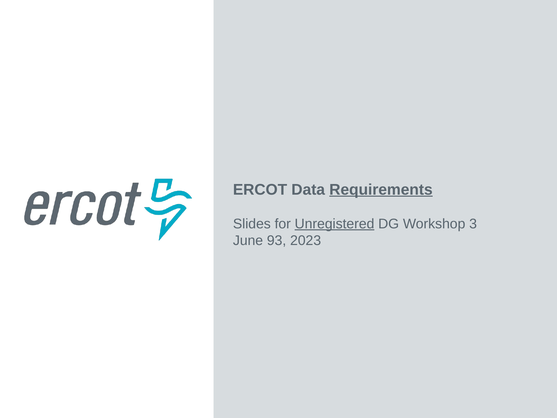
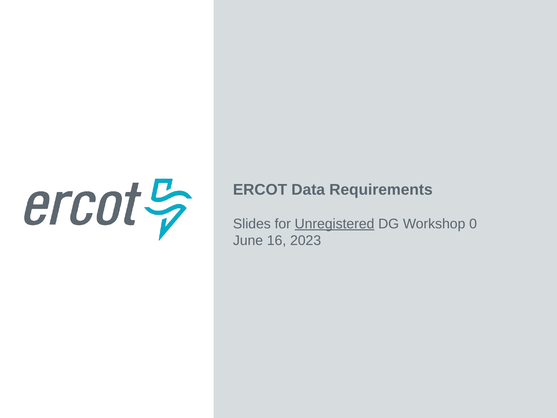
Requirements underline: present -> none (381, 189)
3: 3 -> 0 (473, 224)
93: 93 -> 16 (277, 240)
